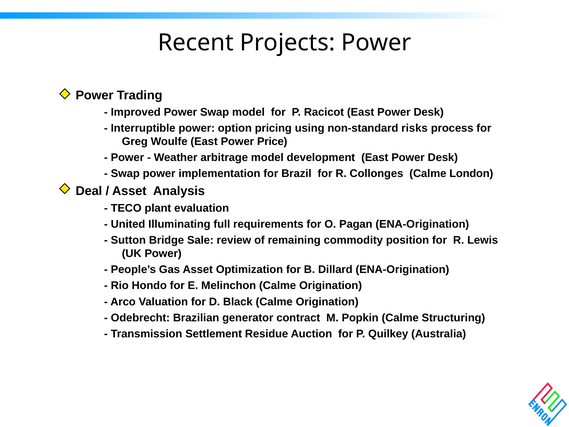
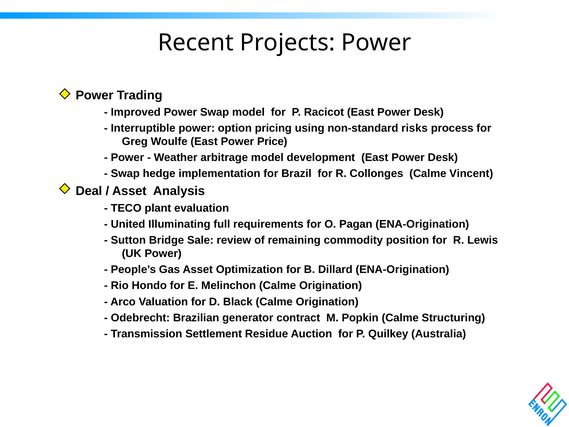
Swap power: power -> hedge (159, 174)
London: London -> Vincent (471, 174)
